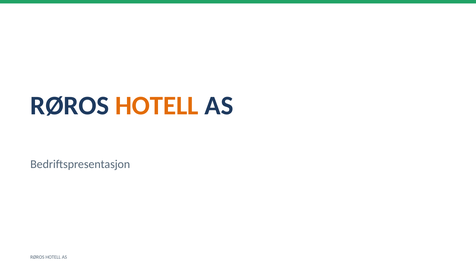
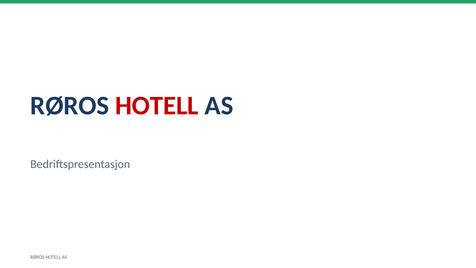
HOTELL colour: orange -> red (157, 106)
